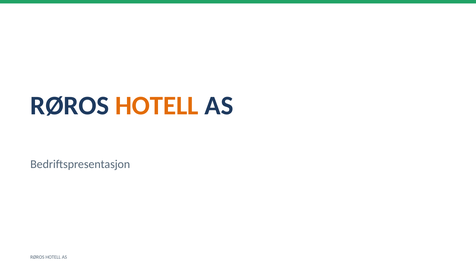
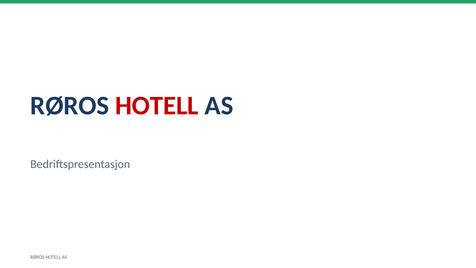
HOTELL colour: orange -> red (157, 106)
